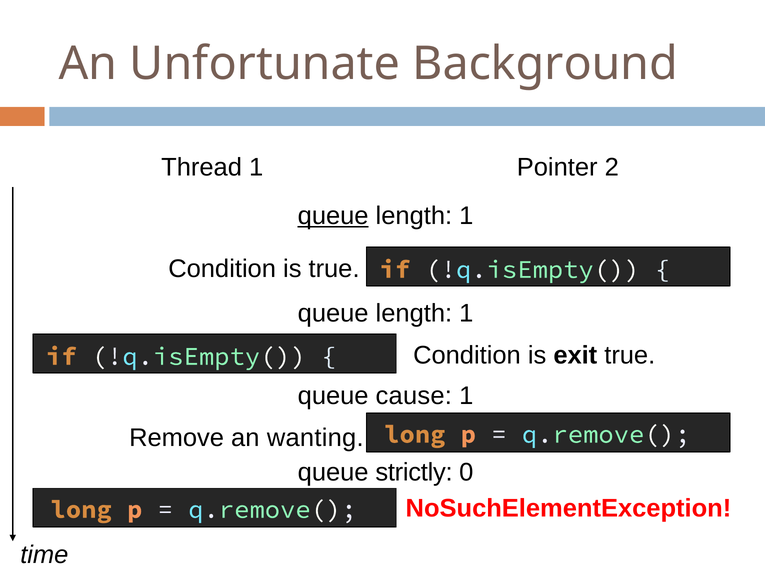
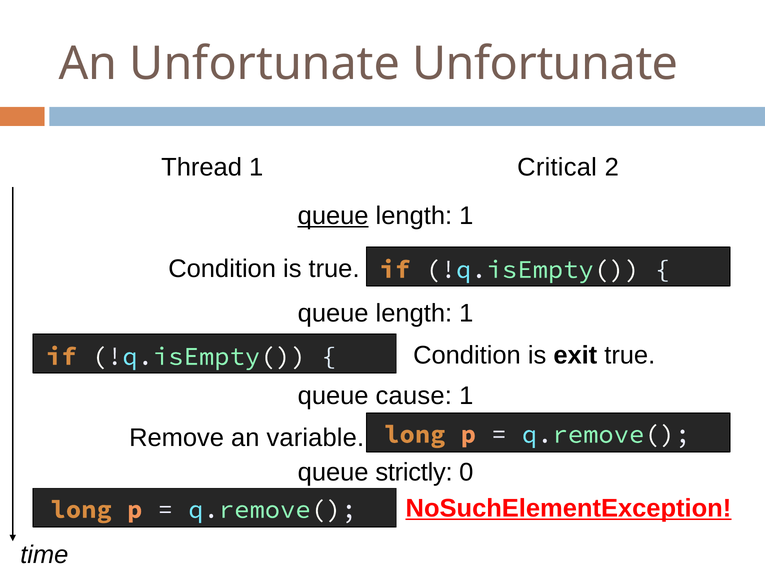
Unfortunate Background: Background -> Unfortunate (545, 64)
Pointer: Pointer -> Critical (557, 168)
wanting: wanting -> variable (315, 438)
NoSuchElementException underline: none -> present (568, 509)
